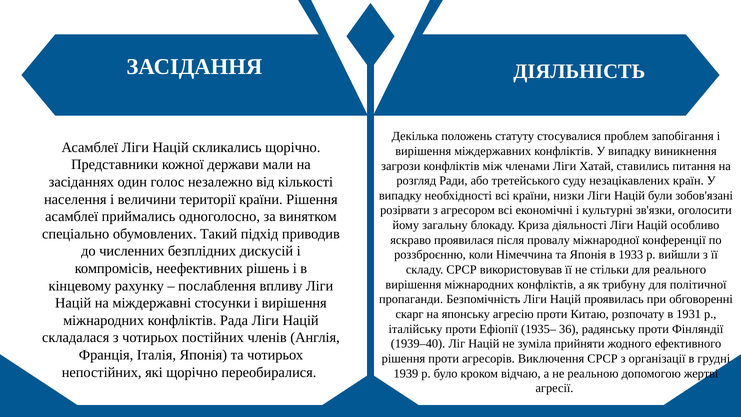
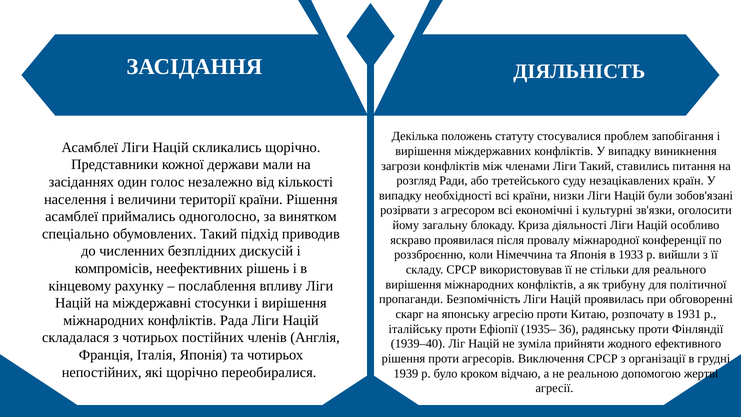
Ліги Хатай: Хатай -> Такий (597, 166)
